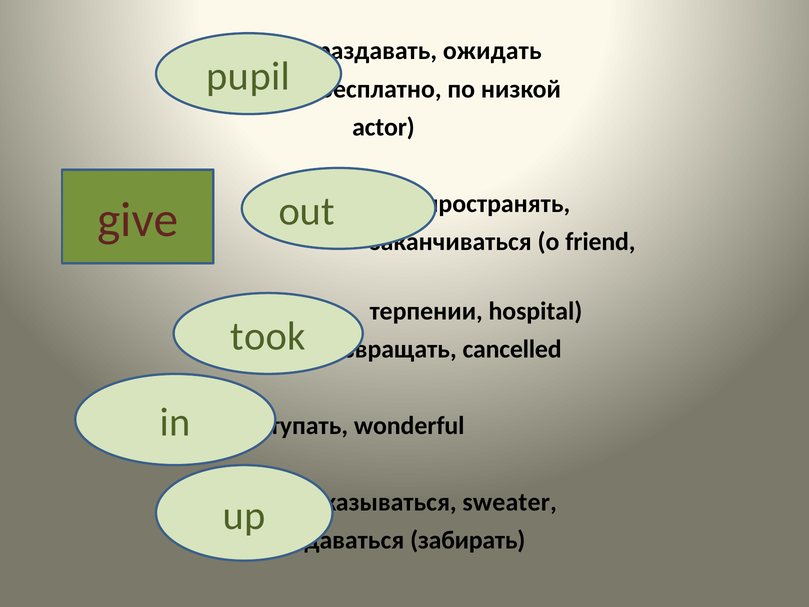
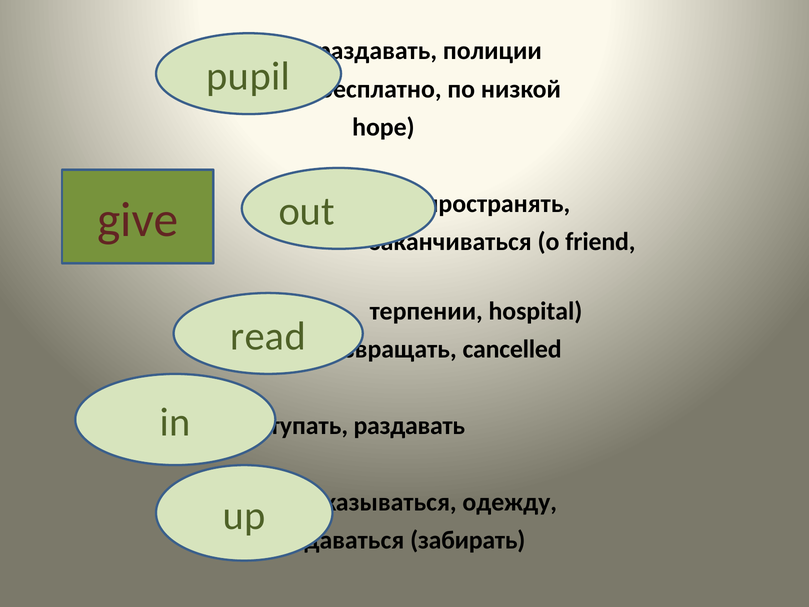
ожидать: ожидать -> полиции (492, 51)
actor: actor -> hope (383, 127)
took: took -> read (268, 336)
wonderful: wonderful -> раздавать (409, 425)
sweater: sweater -> одежду (510, 502)
